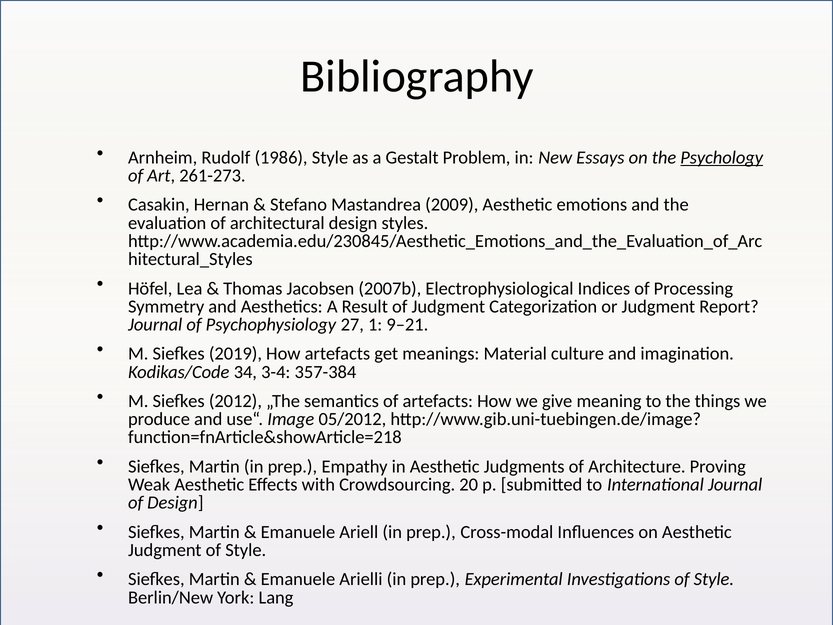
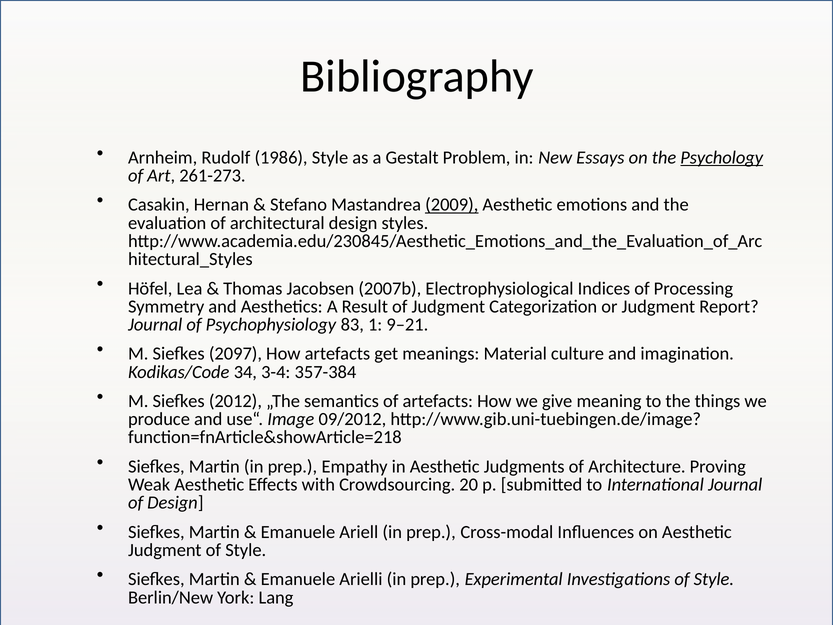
2009 underline: none -> present (452, 205)
27: 27 -> 83 (352, 325)
2019: 2019 -> 2097 (235, 354)
05/2012: 05/2012 -> 09/2012 (352, 419)
